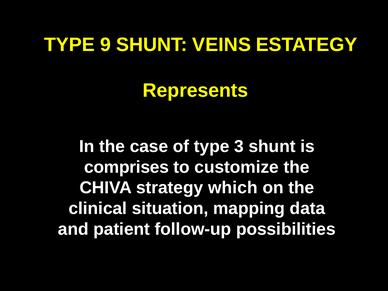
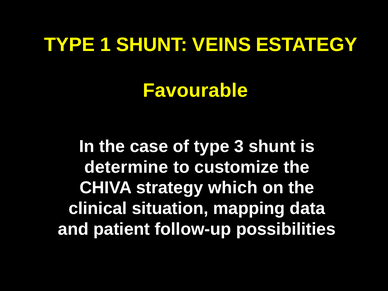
9: 9 -> 1 (105, 45)
Represents: Represents -> Favourable (195, 90)
comprises: comprises -> determine (126, 167)
